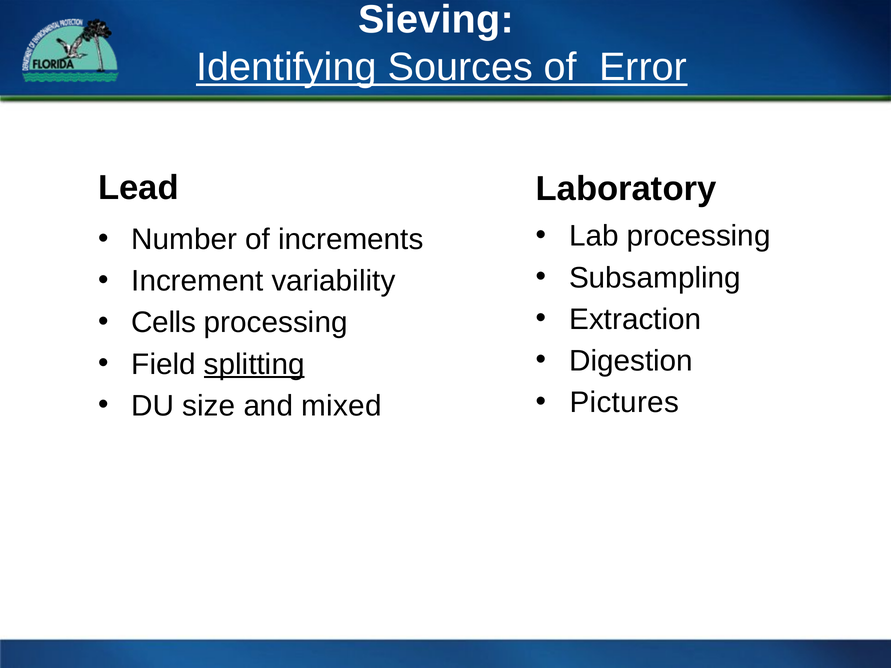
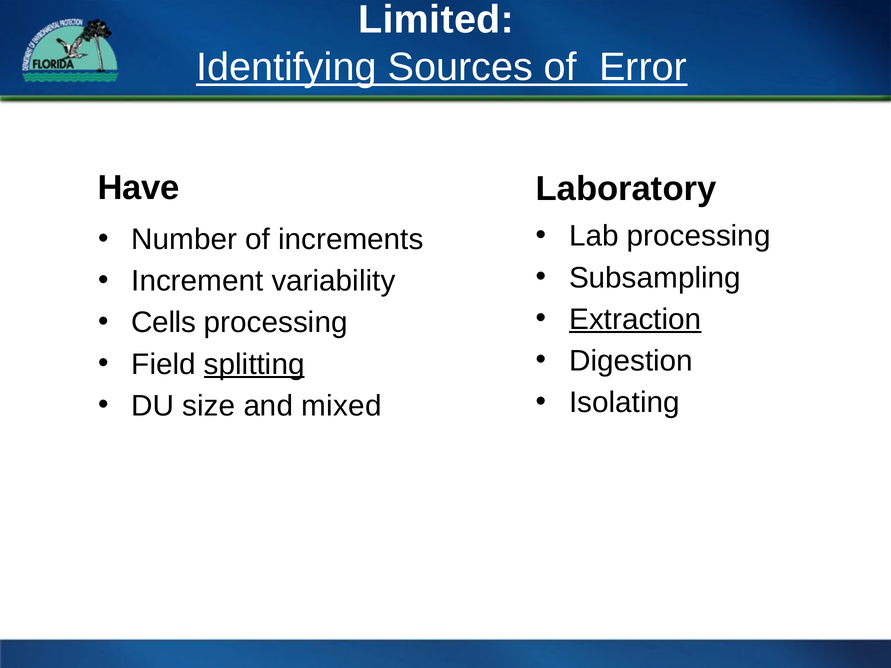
Sieving: Sieving -> Limited (436, 20)
Lead: Lead -> Have (138, 188)
Extraction underline: none -> present (635, 319)
Pictures: Pictures -> Isolating (624, 403)
